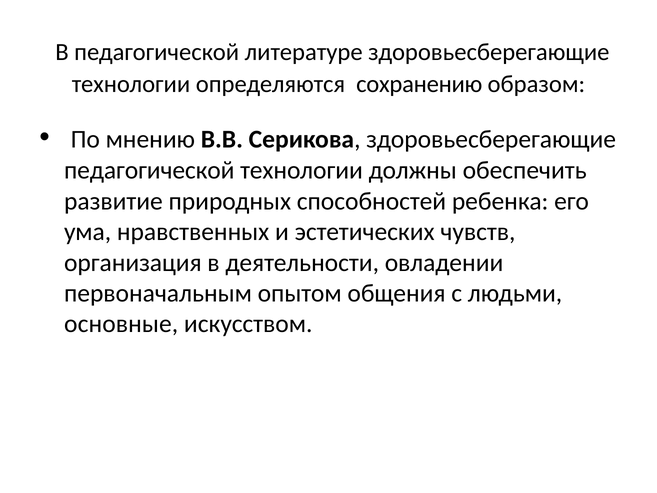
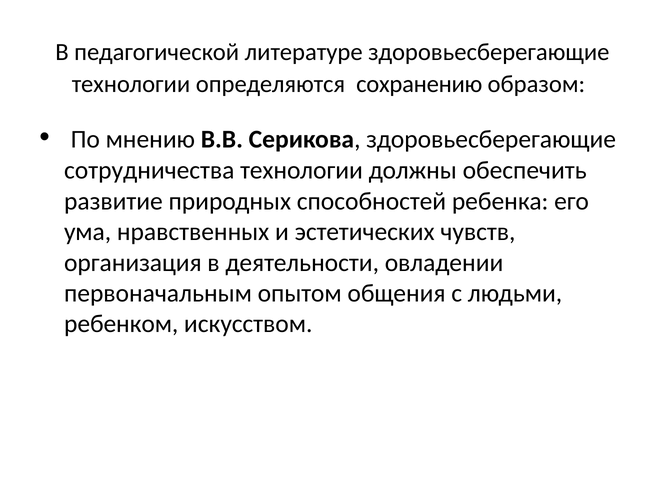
педагогической: педагогической -> сотрудничества (149, 170)
основные: основные -> ребенком (121, 324)
